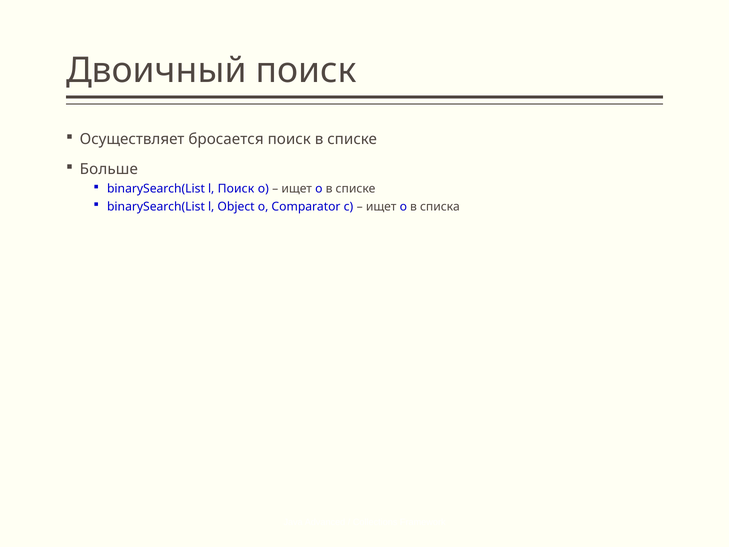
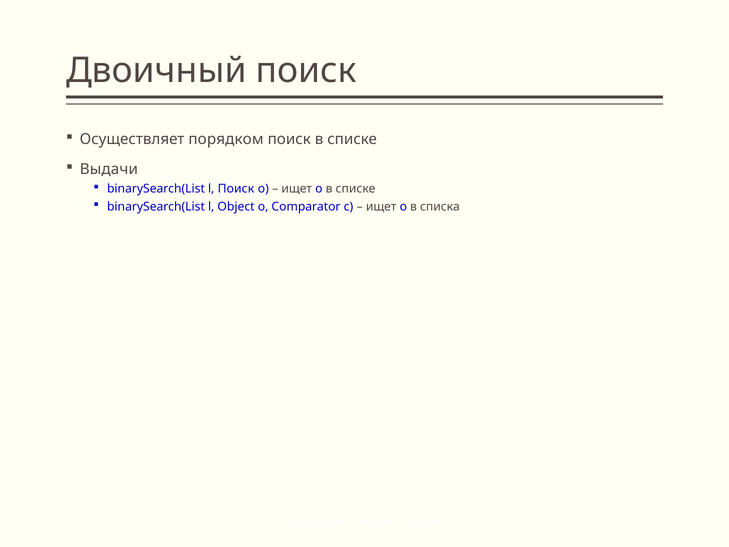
бросается: бросается -> порядком (226, 139)
Больше: Больше -> Выдачи (109, 169)
